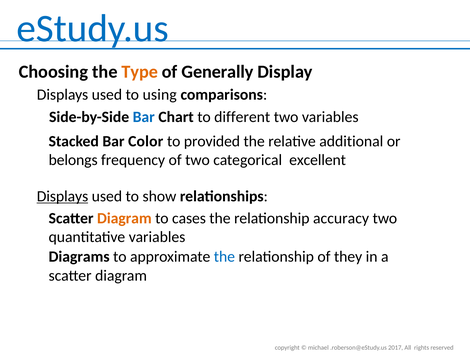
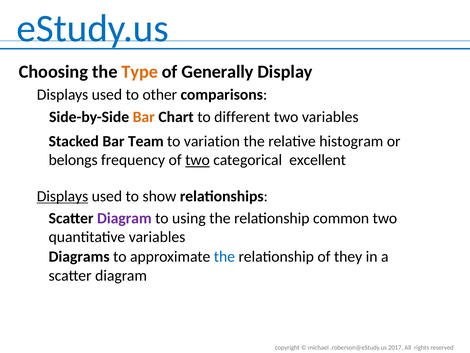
using: using -> other (160, 94)
Bar colour: blue -> orange (144, 117)
Color: Color -> Team (146, 141)
provided: provided -> variation (212, 141)
additional: additional -> histogram (351, 141)
two underline: none -> present (197, 160)
Diagram colour: orange -> purple (124, 218)
cases: cases -> using (189, 218)
accuracy: accuracy -> common (341, 218)
